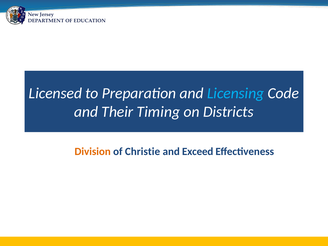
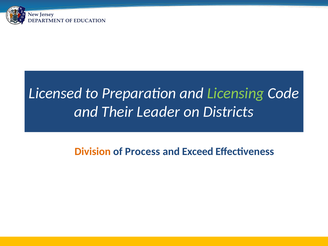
Licensing colour: light blue -> light green (236, 93)
Timing: Timing -> Leader (158, 112)
Christie: Christie -> Process (143, 151)
